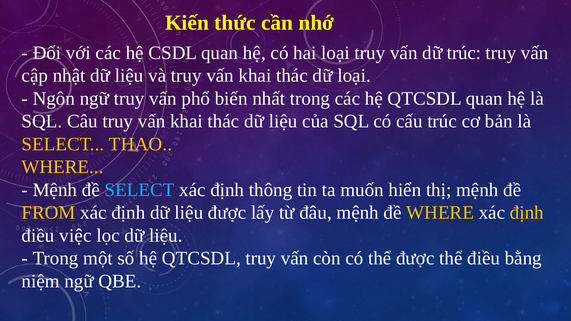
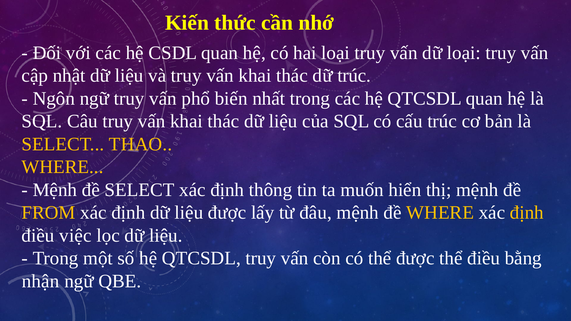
dữ trúc: trúc -> loại (464, 53)
dữ loại: loại -> trúc (354, 76)
SELECT colour: light blue -> white (139, 190)
niệm: niệm -> nhận (41, 281)
